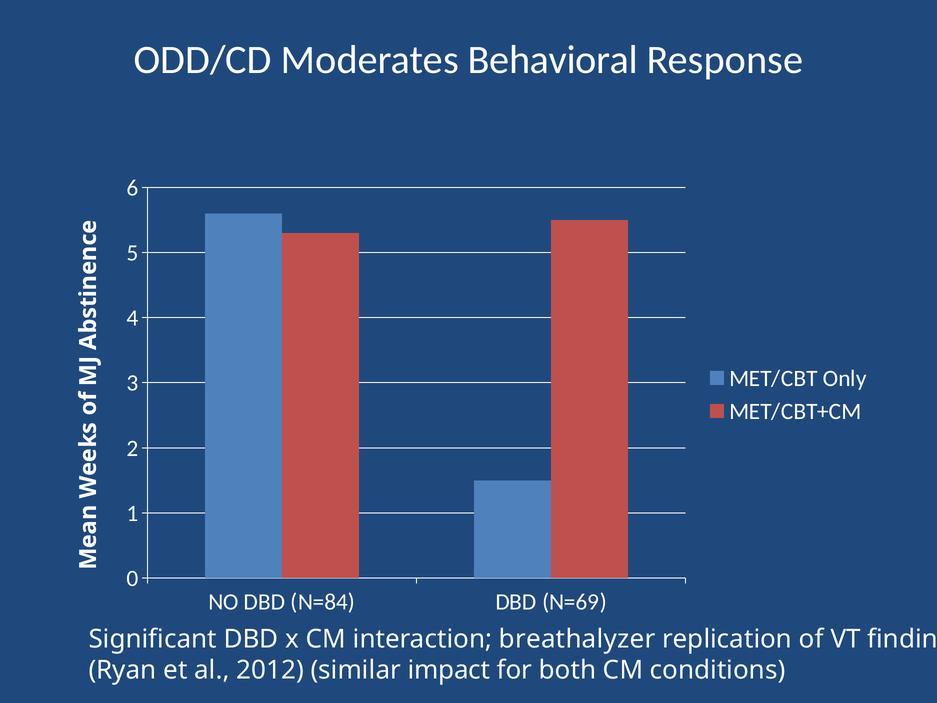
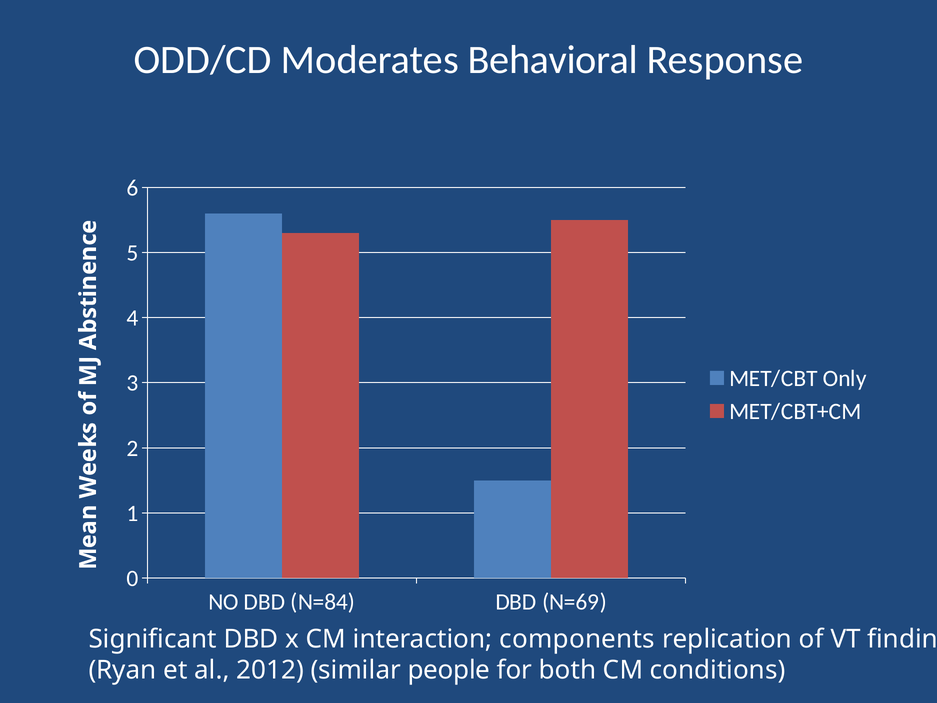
breathalyzer: breathalyzer -> components (577, 639)
impact: impact -> people (449, 670)
